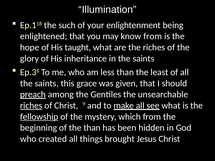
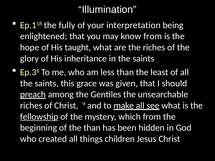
such: such -> fully (67, 25)
enlightenment: enlightenment -> interpretation (134, 25)
riches underline: present -> none (31, 106)
brought: brought -> children (120, 139)
